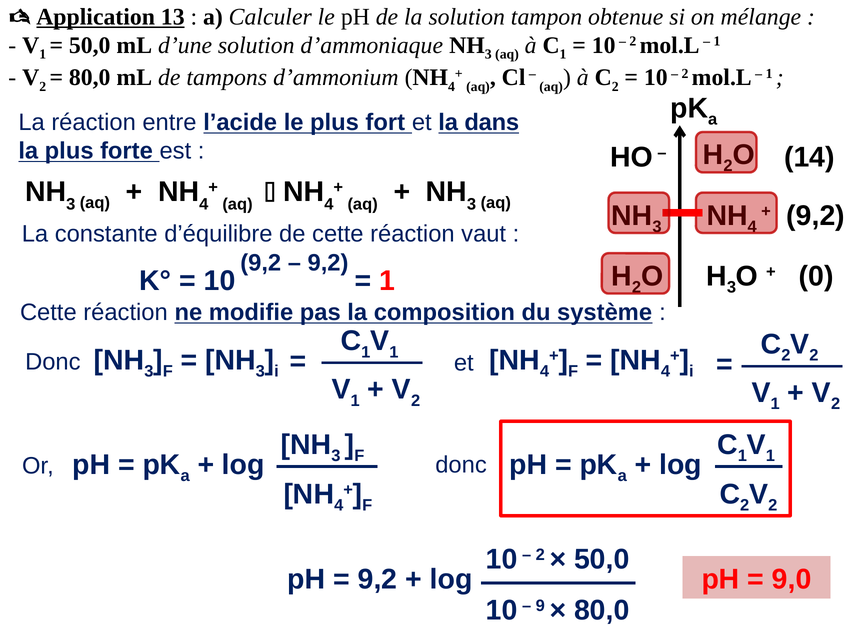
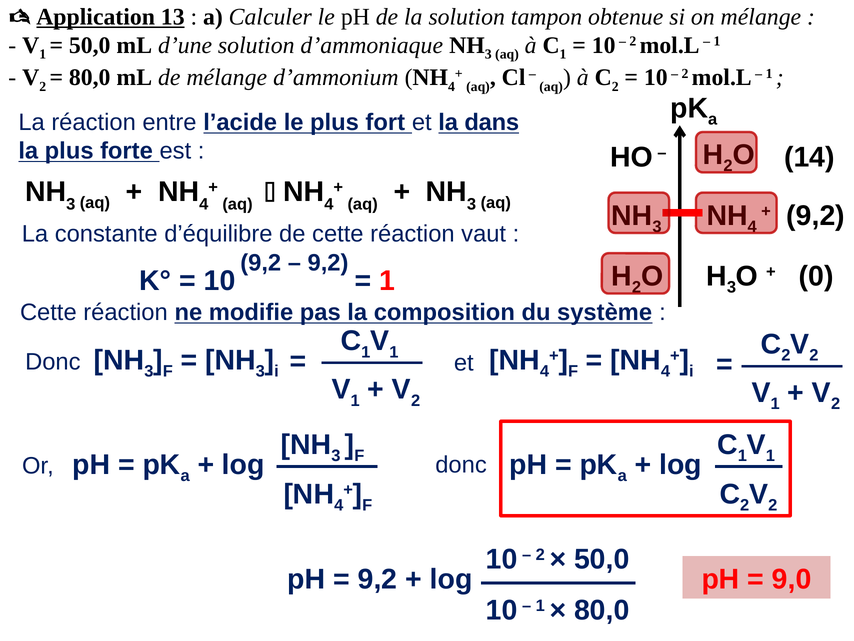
de tampons: tampons -> mélange (227, 78)
9: 9 -> 1 (540, 605)
